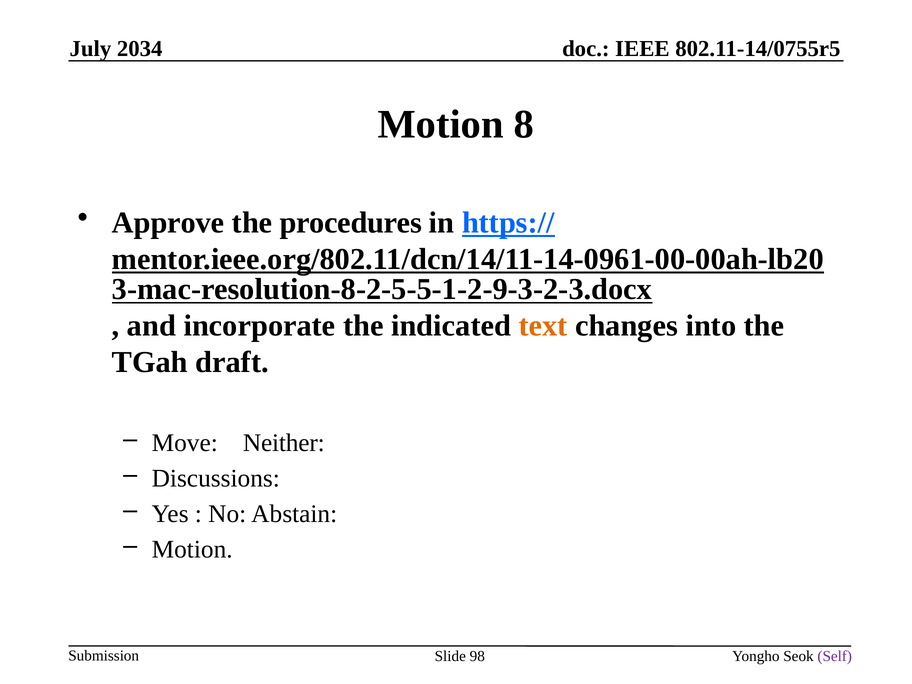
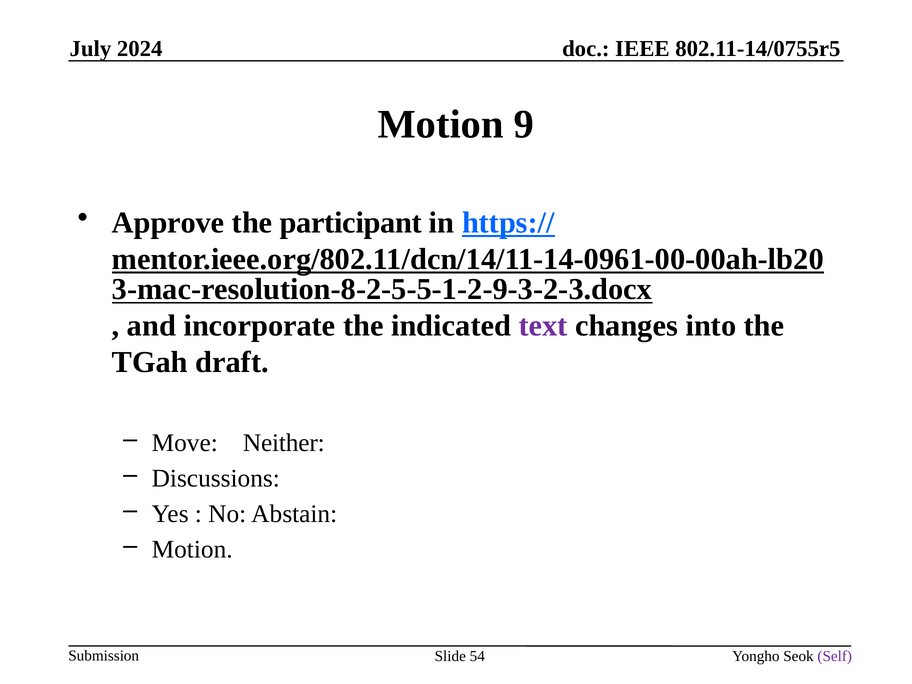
2034: 2034 -> 2024 (140, 49)
8: 8 -> 9 (524, 124)
procedures: procedures -> participant (351, 223)
text colour: orange -> purple (543, 326)
98: 98 -> 54 (477, 656)
